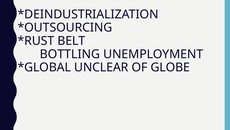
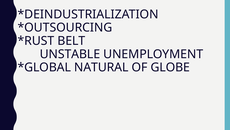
BOTTLING: BOTTLING -> UNSTABLE (70, 54)
UNCLEAR: UNCLEAR -> NATURAL (101, 67)
